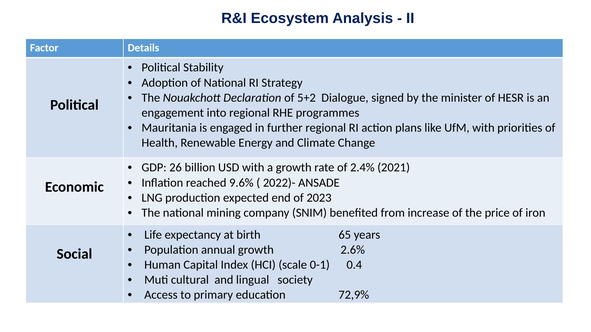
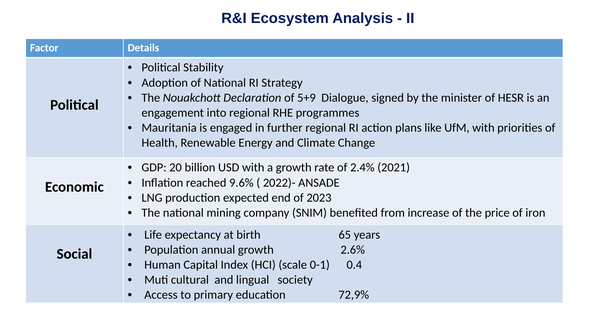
5+2: 5+2 -> 5+9 (307, 98)
26: 26 -> 20 (176, 168)
